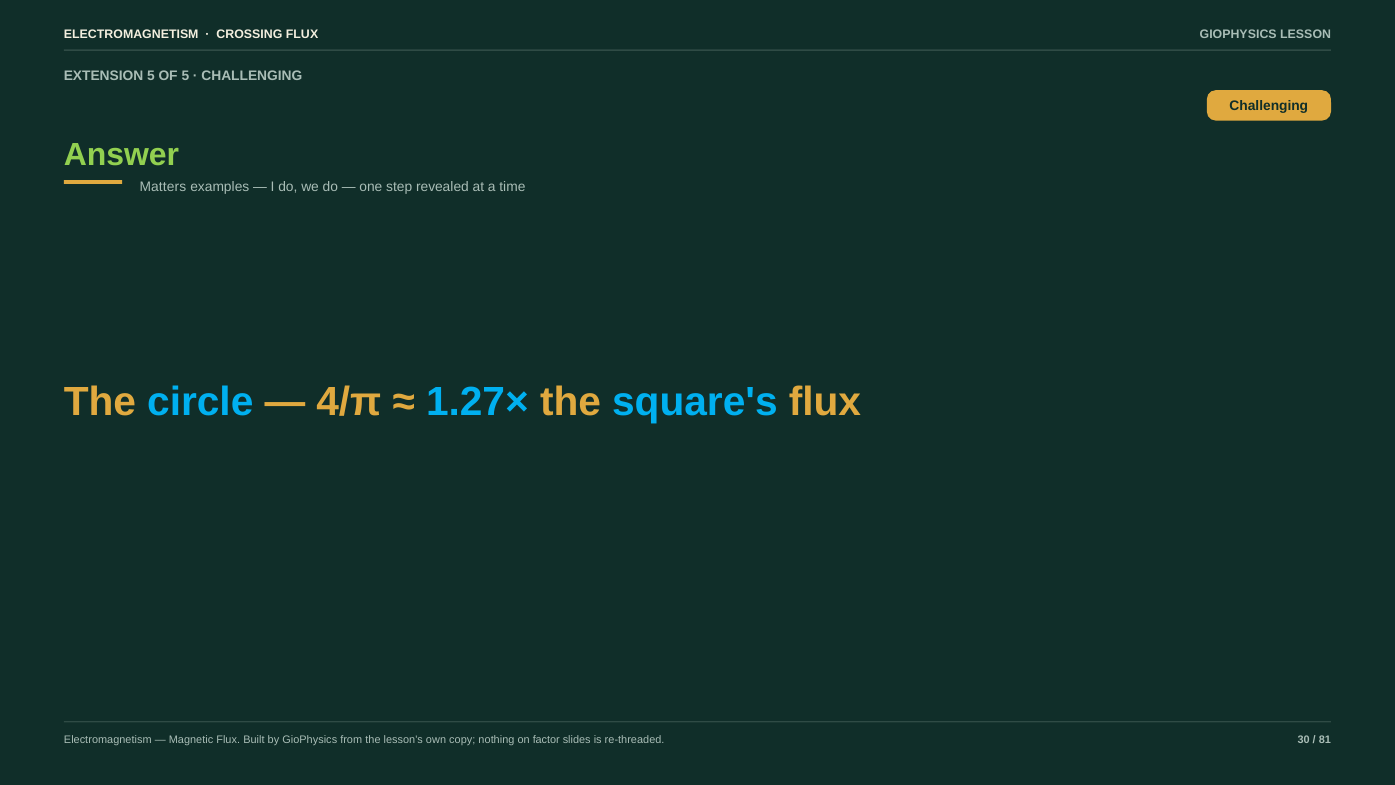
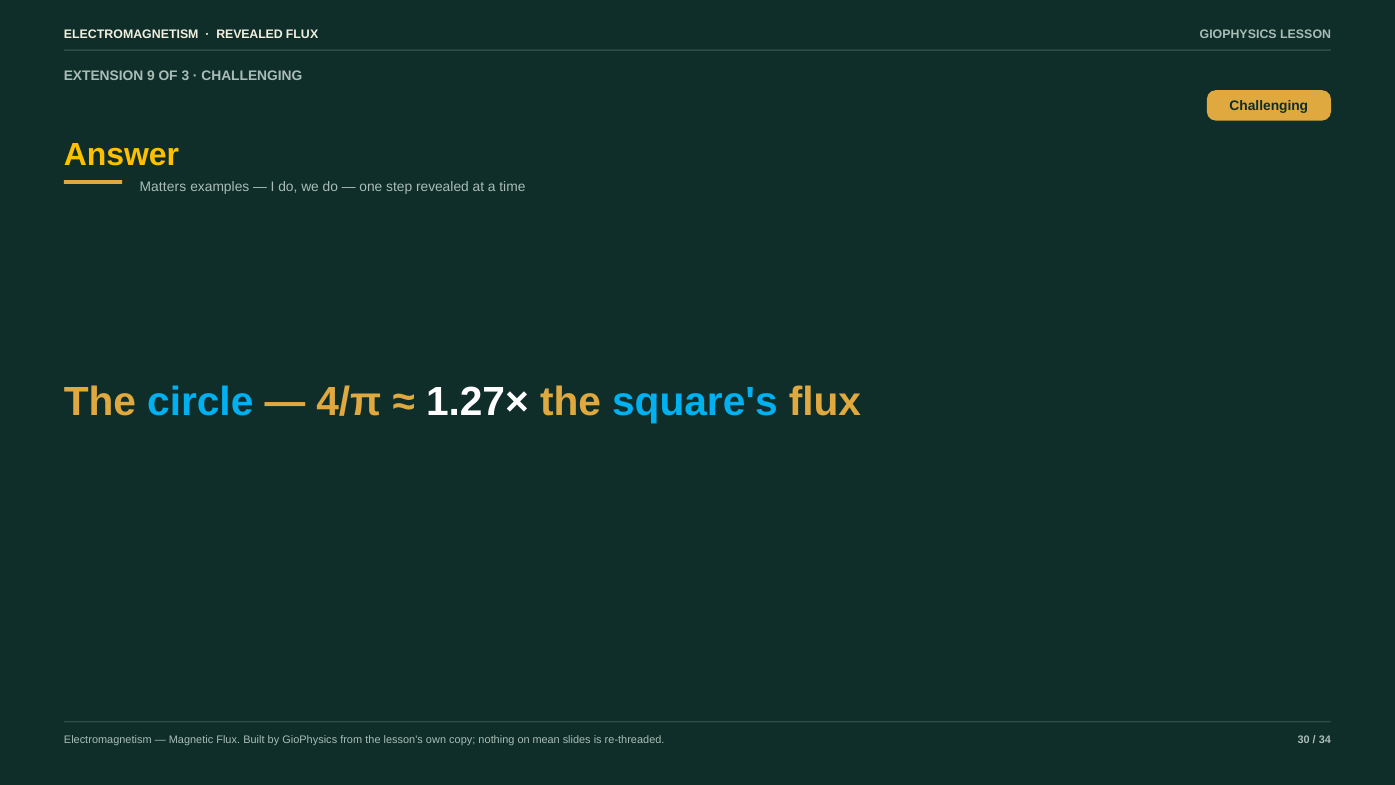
CROSSING: CROSSING -> REVEALED (250, 34)
EXTENSION 5: 5 -> 9 (151, 76)
OF 5: 5 -> 3 (185, 76)
Answer colour: light green -> yellow (121, 155)
1.27× colour: light blue -> white (477, 402)
factor: factor -> mean (546, 740)
81: 81 -> 34 (1325, 740)
